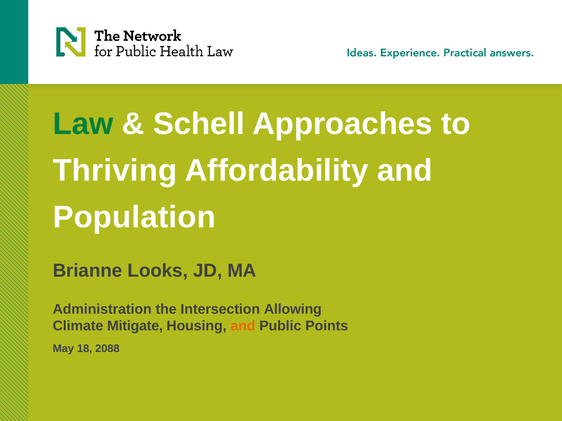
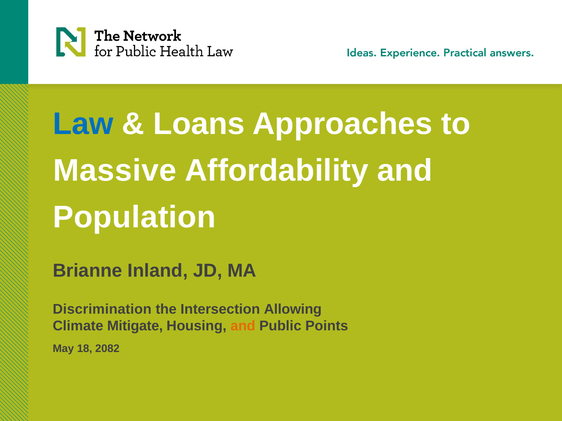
Law colour: green -> blue (83, 124)
Schell: Schell -> Loans (199, 124)
Thriving: Thriving -> Massive (115, 171)
Looks: Looks -> Inland (158, 271)
Administration: Administration -> Discrimination (102, 310)
2088: 2088 -> 2082 (107, 349)
